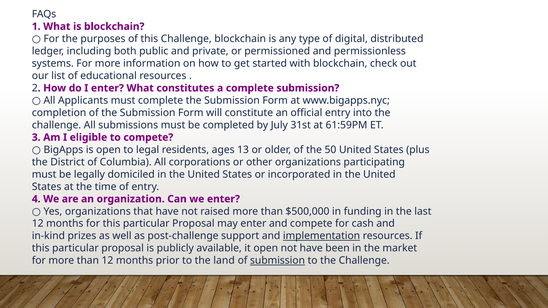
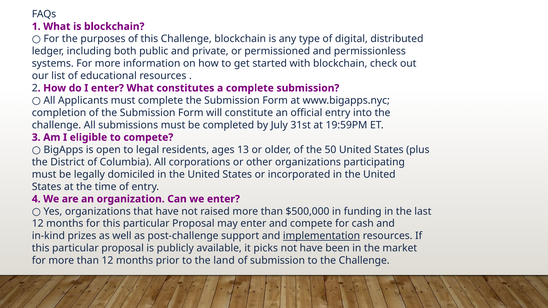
61:59PM: 61:59PM -> 19:59PM (347, 125)
it open: open -> picks (266, 248)
submission underline: present -> none (278, 261)
